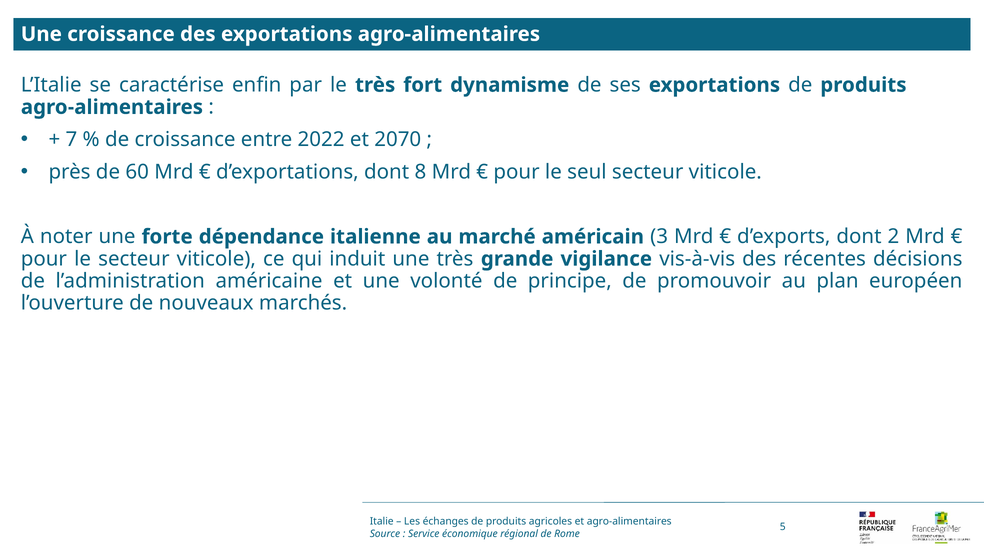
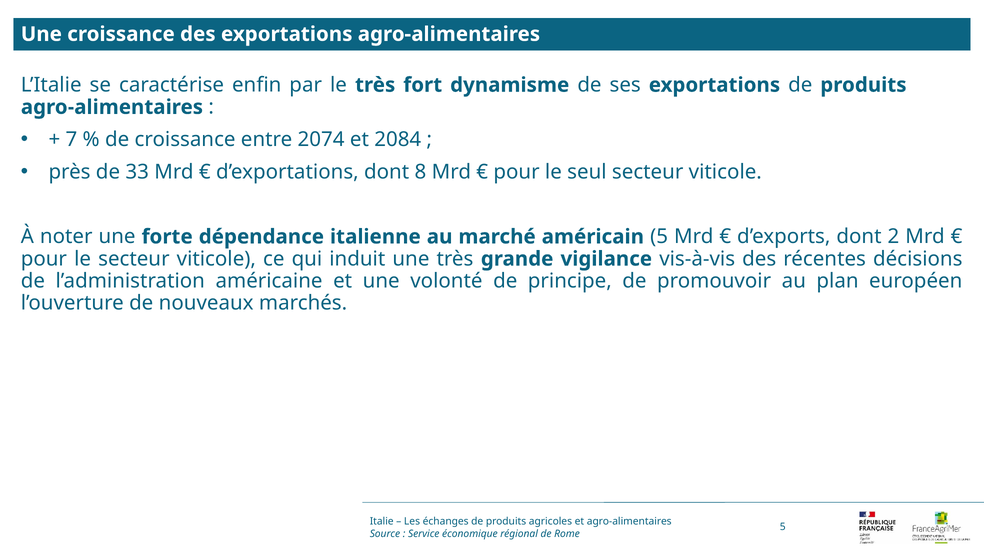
2022: 2022 -> 2074 (321, 140)
2070: 2070 -> 2084 (398, 140)
60: 60 -> 33 (137, 172)
américain 3: 3 -> 5 (659, 237)
